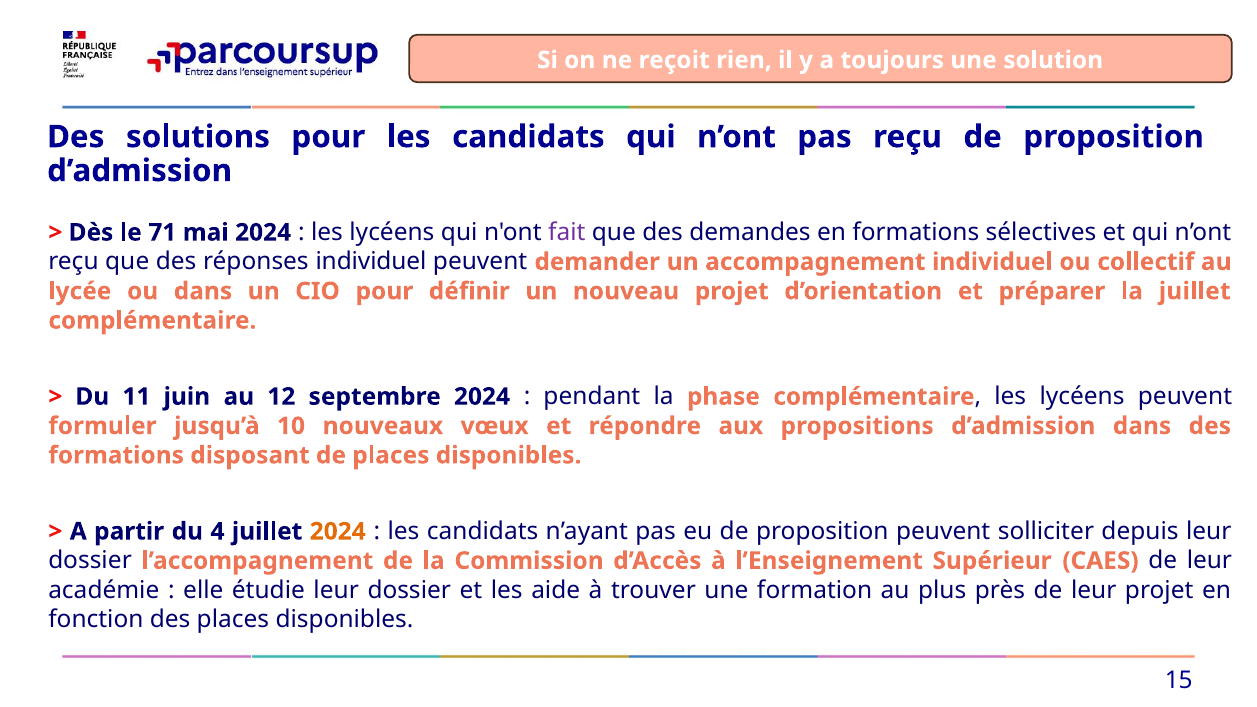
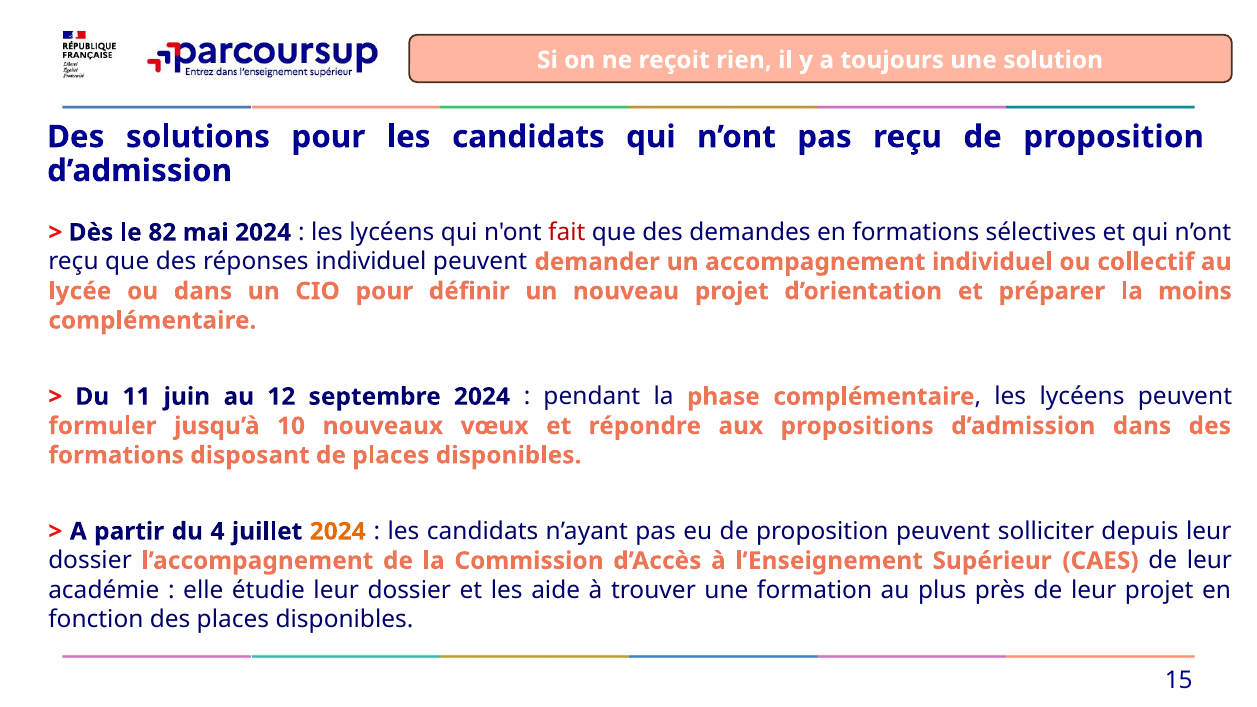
71: 71 -> 82 (162, 233)
fait colour: purple -> red (567, 233)
la juillet: juillet -> moins (1195, 291)
